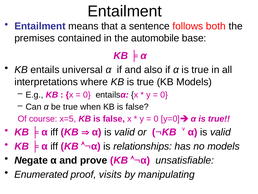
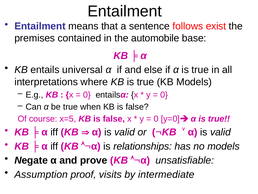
both: both -> exist (216, 26)
also: also -> else (153, 70)
Enumerated: Enumerated -> Assumption (41, 174)
manipulating: manipulating -> intermediate (166, 174)
